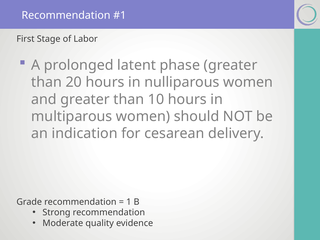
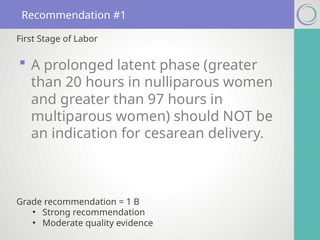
10: 10 -> 97 (156, 99)
